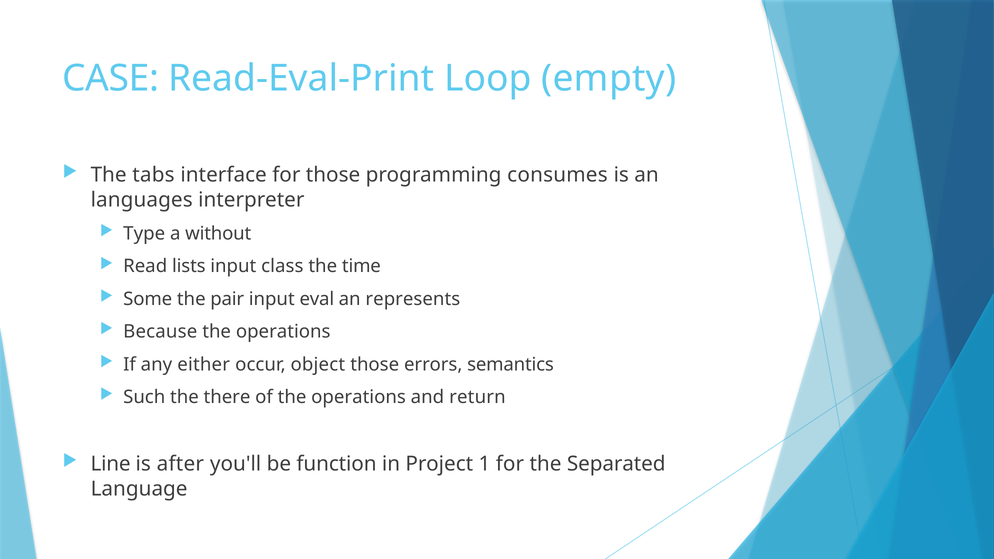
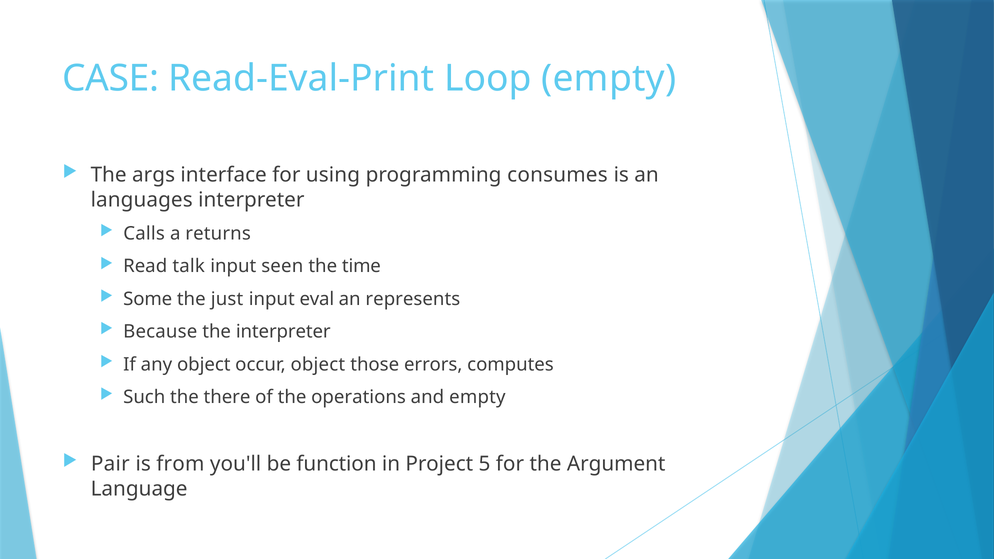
tabs: tabs -> args (154, 175)
for those: those -> using (333, 175)
Type: Type -> Calls (144, 234)
without: without -> returns (218, 234)
lists: lists -> talk (189, 266)
class: class -> seen (282, 266)
pair: pair -> just (227, 299)
operations: operations -> interpreter (283, 332)
any either: either -> object (204, 365)
semantics: semantics -> computes (510, 365)
and return: return -> empty (477, 397)
Line: Line -> Pair (110, 464)
after: after -> from (180, 464)
1: 1 -> 5 (485, 464)
Separated: Separated -> Argument (616, 464)
